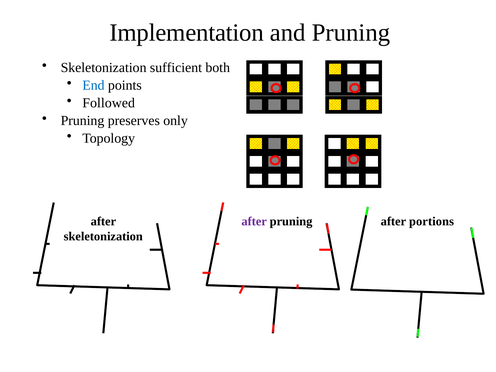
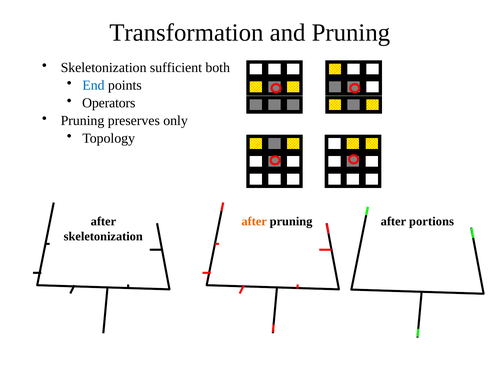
Implementation: Implementation -> Transformation (187, 33)
Followed: Followed -> Operators (109, 103)
after colour: purple -> orange (254, 222)
